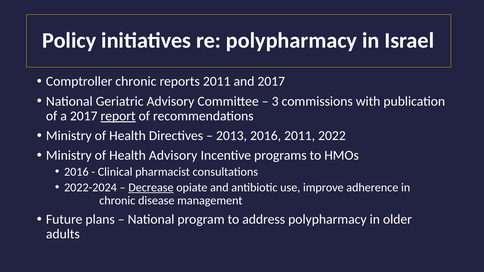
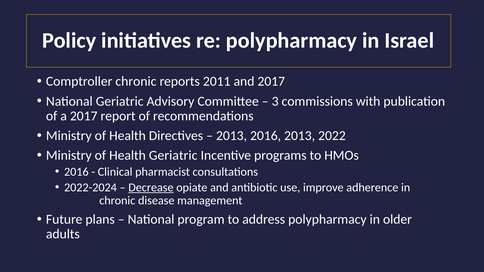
report underline: present -> none (118, 116)
2016 2011: 2011 -> 2013 (300, 136)
Health Advisory: Advisory -> Geriatric (173, 156)
